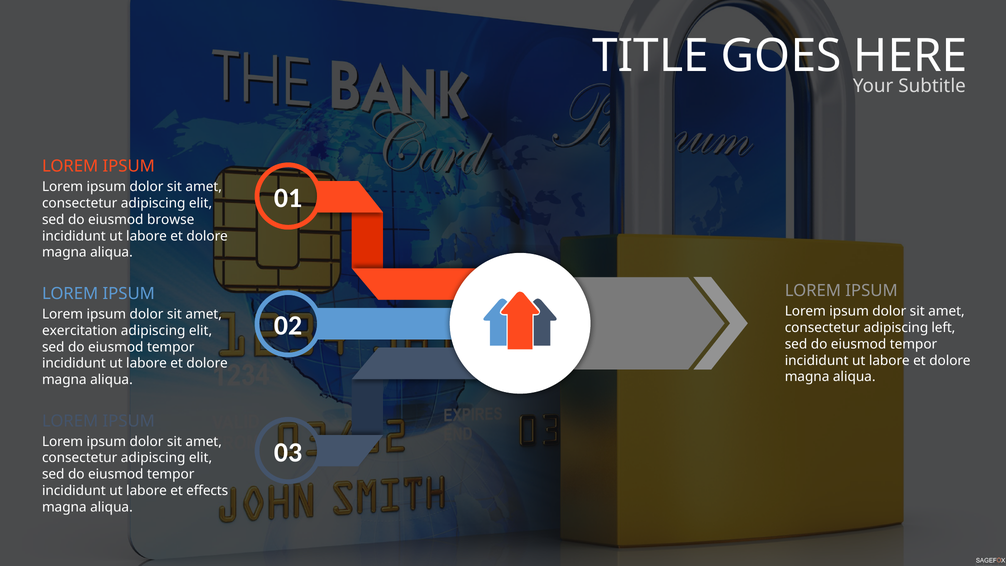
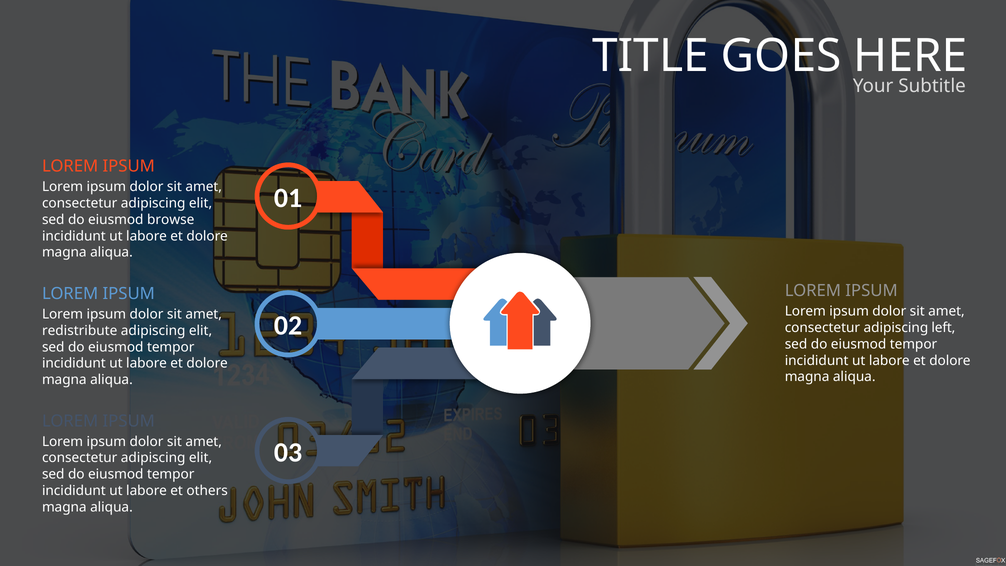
exercitation: exercitation -> redistribute (80, 331)
effects: effects -> others (207, 491)
